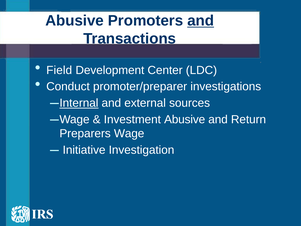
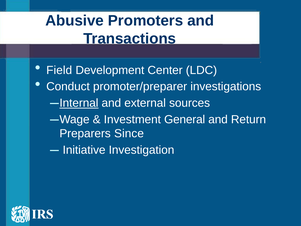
and underline: present -> none (201, 21)
Investment Abusive: Abusive -> General (185, 119)
Preparers Wage: Wage -> Since (129, 133)
